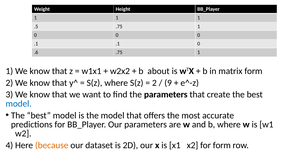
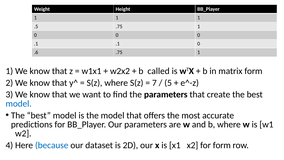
about: about -> called (159, 71)
2: 2 -> 7 (154, 83)
9: 9 -> 5 (168, 83)
because colour: orange -> blue (52, 145)
